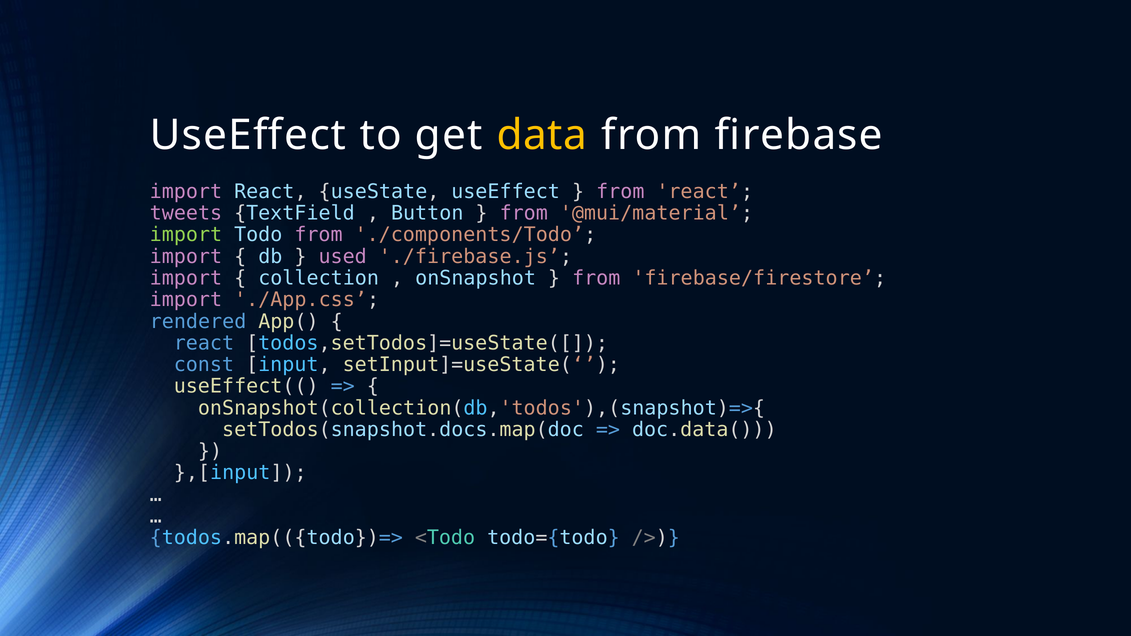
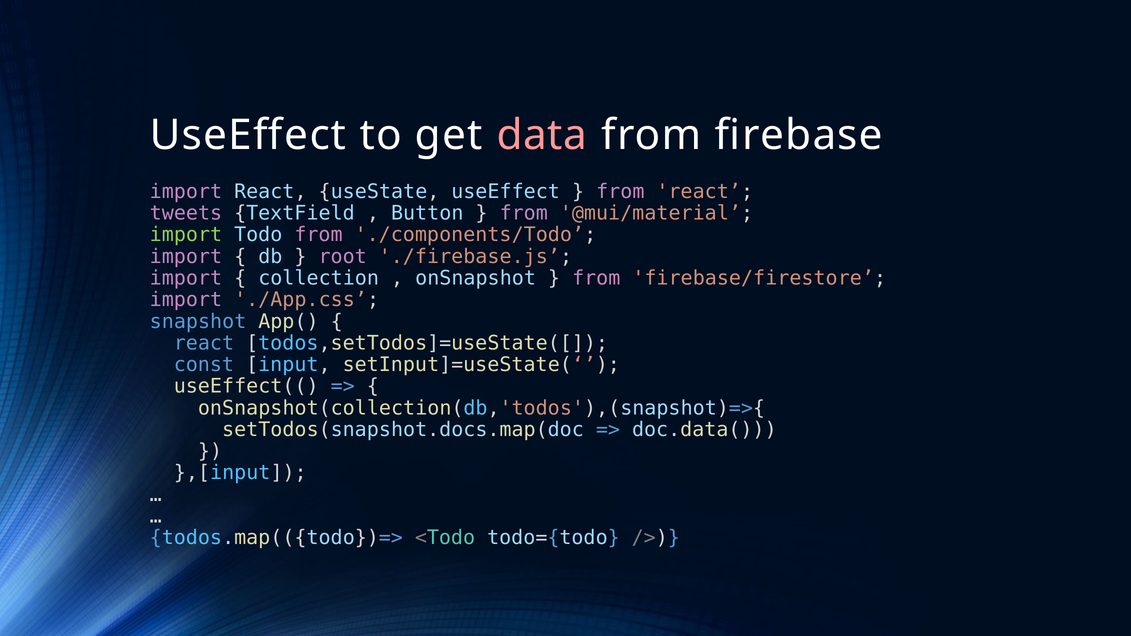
data colour: yellow -> pink (542, 135)
used: used -> root (343, 257)
rendered: rendered -> snapshot (198, 321)
